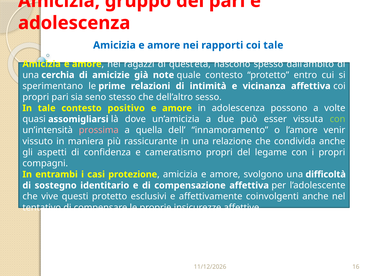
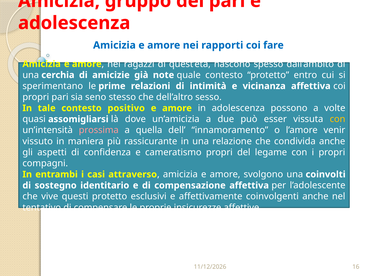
coi tale: tale -> fare (273, 45)
con colour: light green -> yellow (338, 119)
protezione: protezione -> attraverso (133, 174)
difficoltà: difficoltà -> coinvolti (326, 174)
